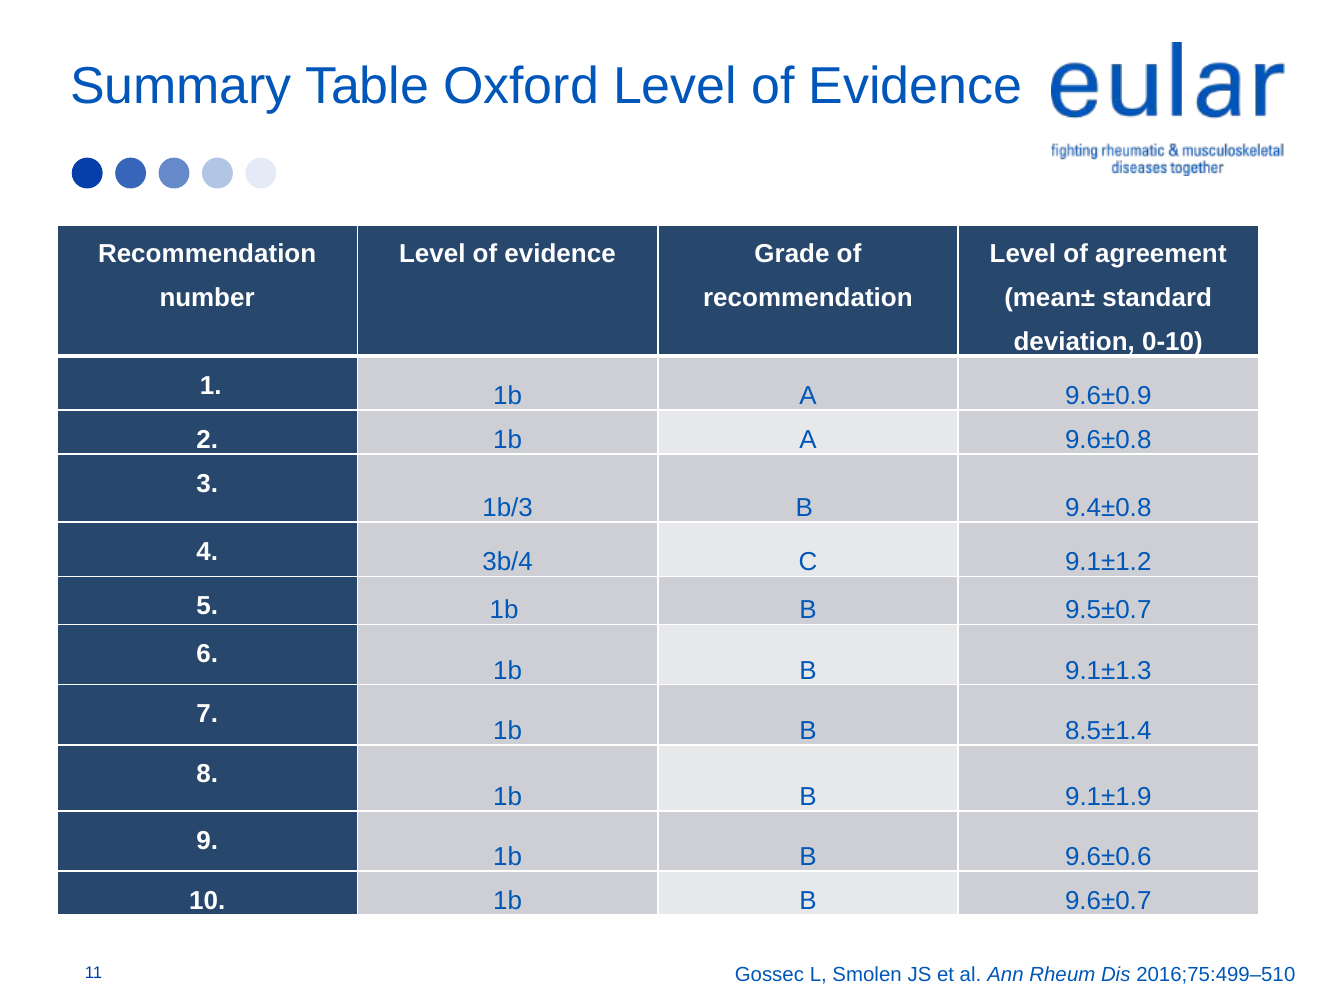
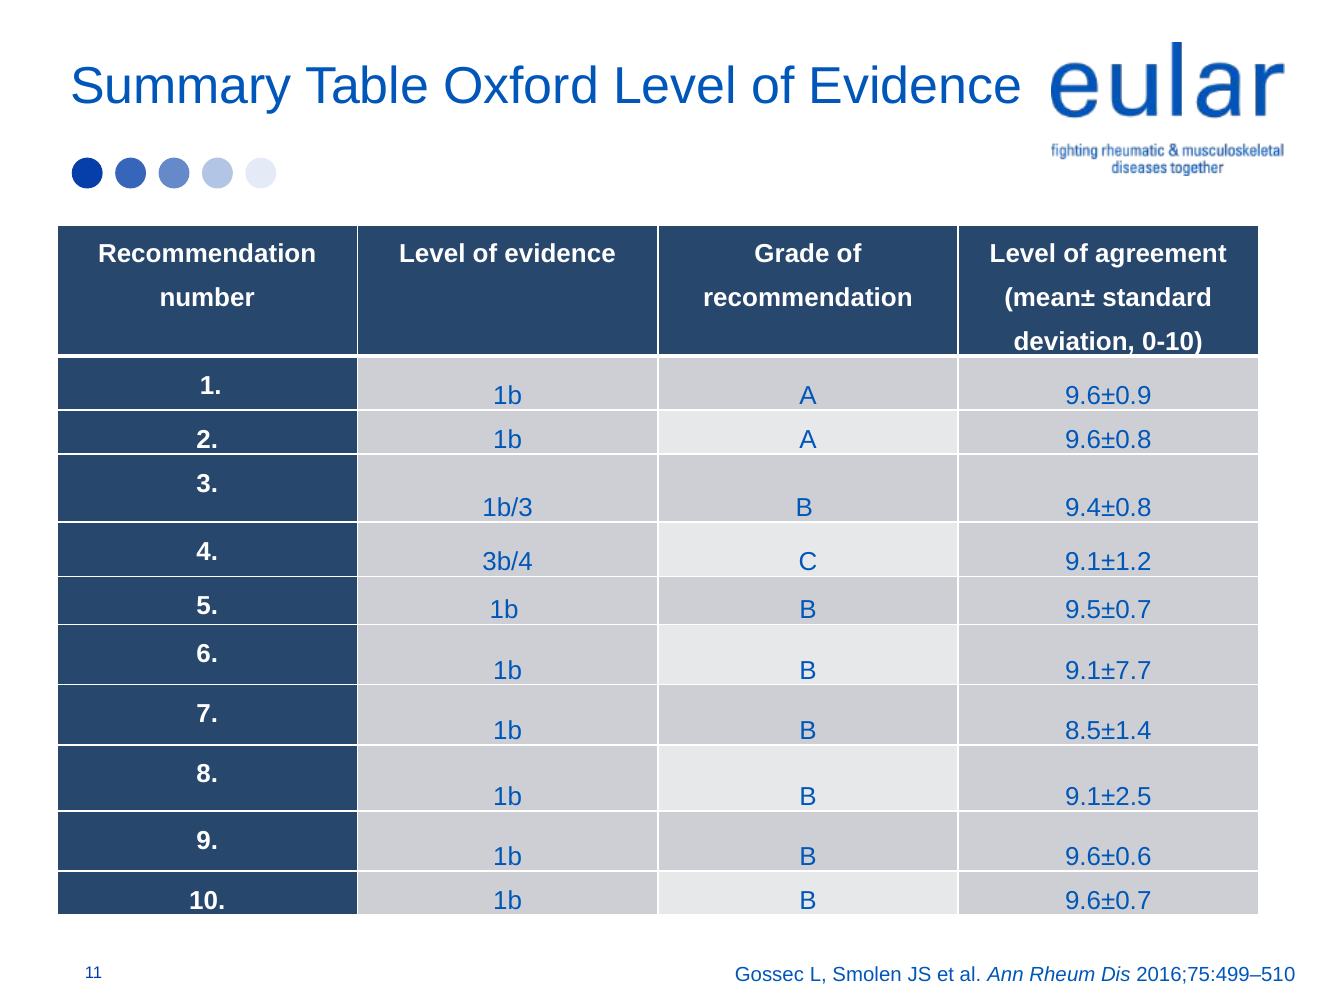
9.1±1.3: 9.1±1.3 -> 9.1±7.7 (1108, 671)
9.1±1.9: 9.1±1.9 -> 9.1±2.5 (1108, 797)
